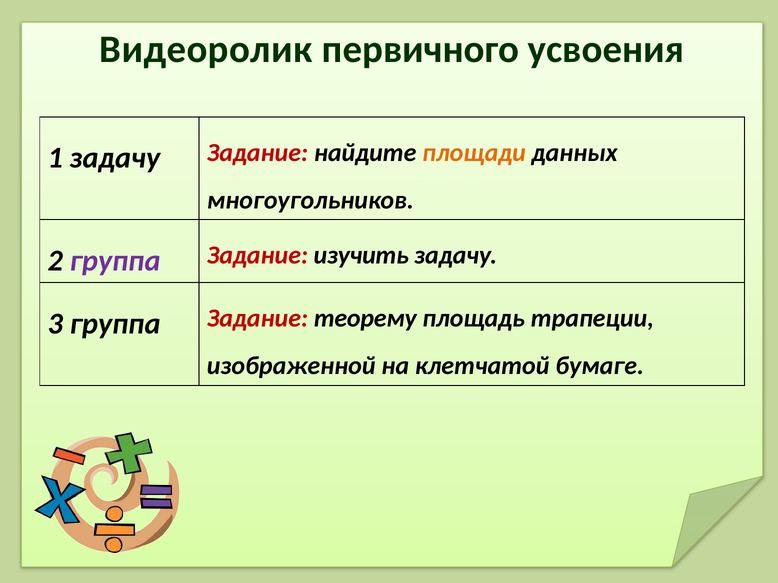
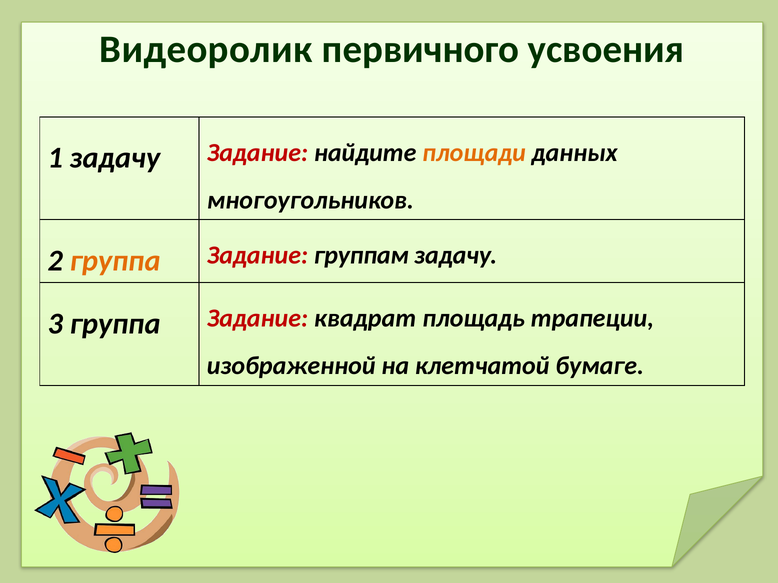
группа colour: purple -> orange (115, 261)
изучить: изучить -> группам (361, 255)
теорему: теорему -> квадрат (365, 319)
